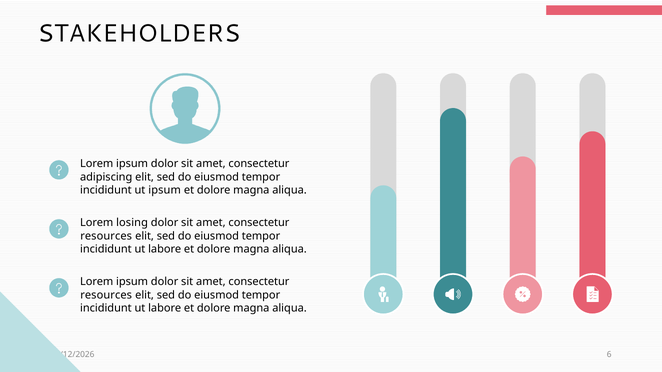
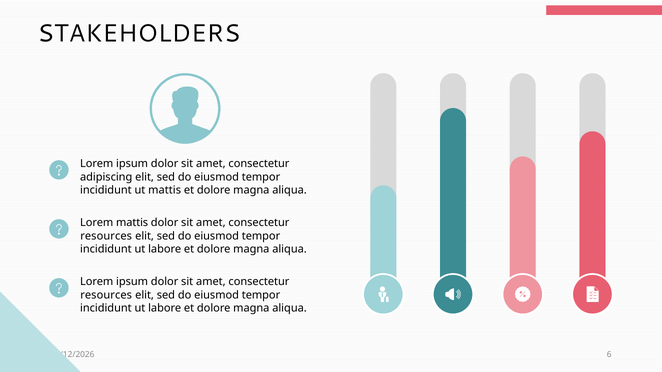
ut ipsum: ipsum -> mattis (165, 190)
Lorem losing: losing -> mattis (132, 223)
